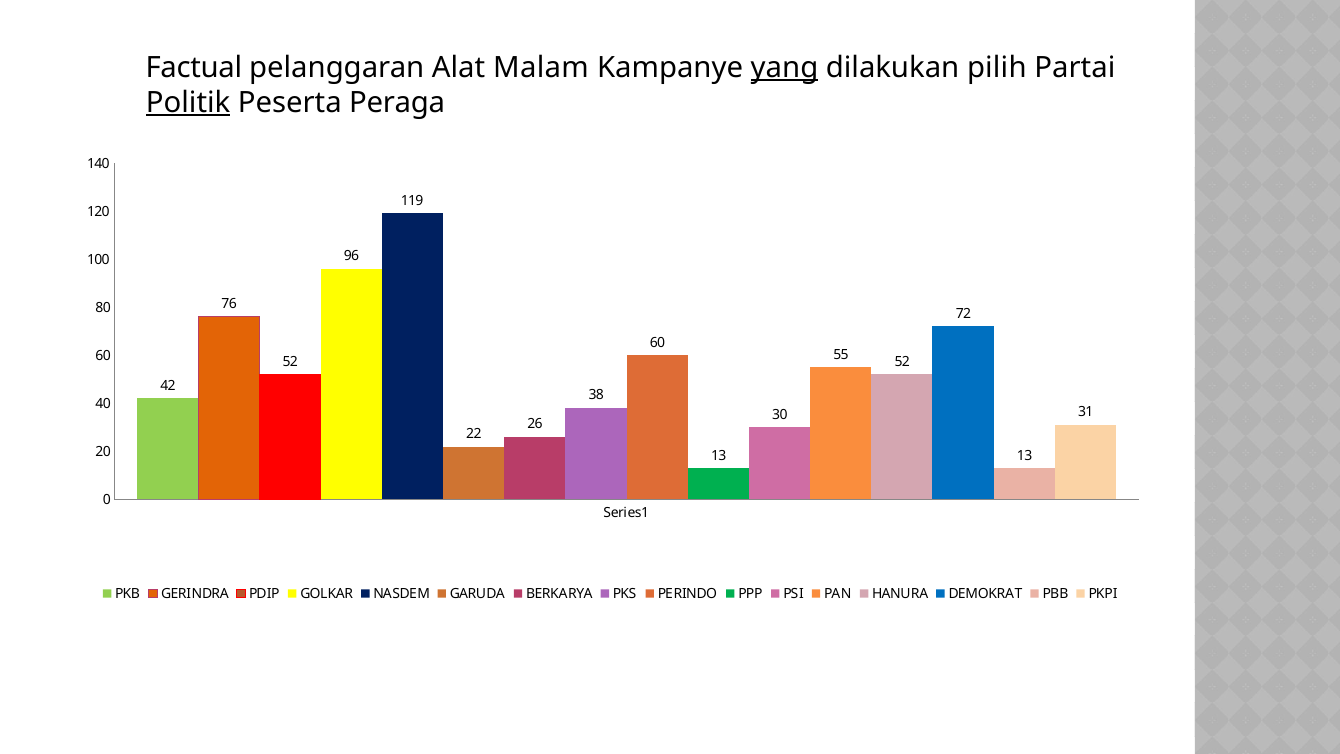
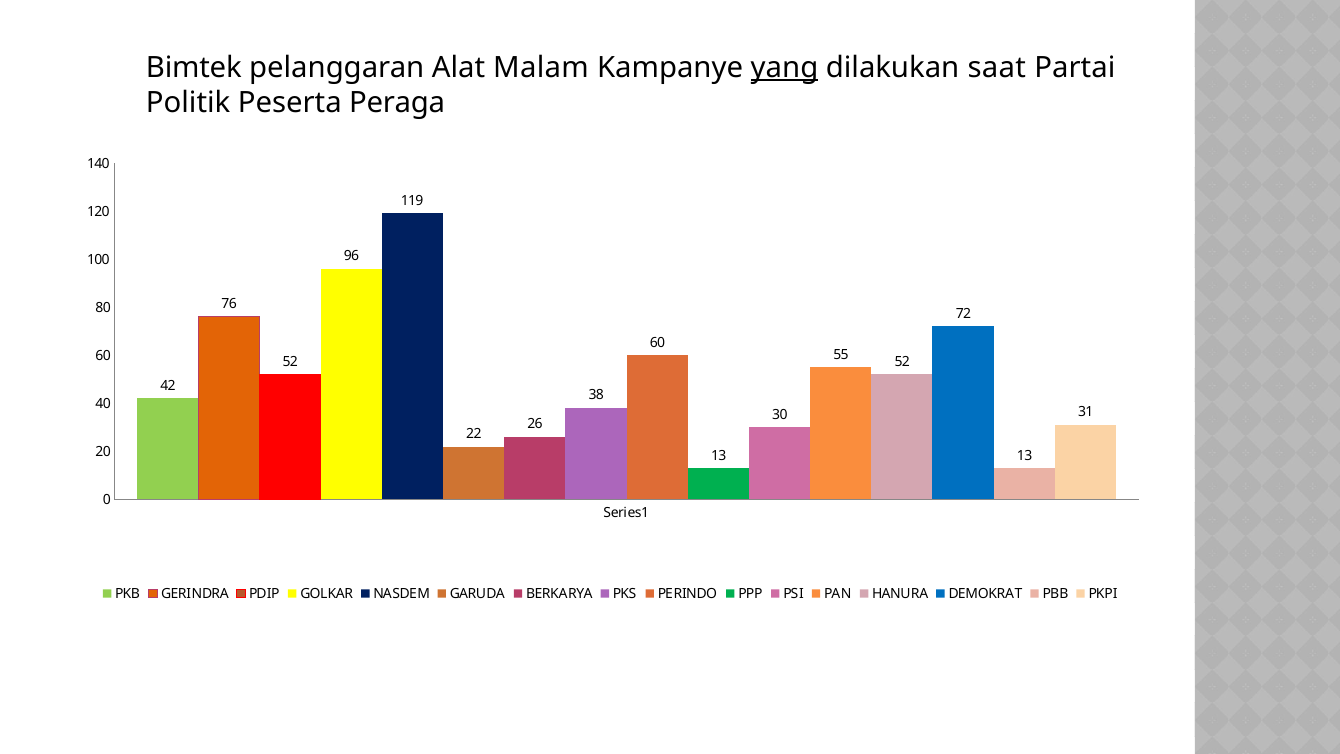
Factual: Factual -> Bimtek (194, 67)
pilih: pilih -> saat (997, 67)
Politik underline: present -> none (188, 103)
